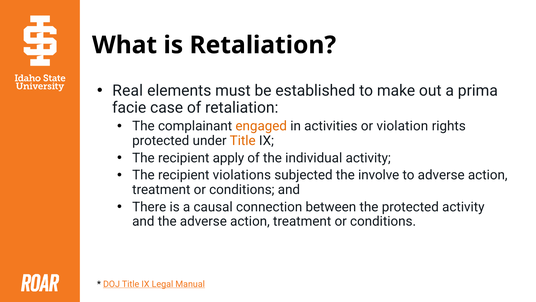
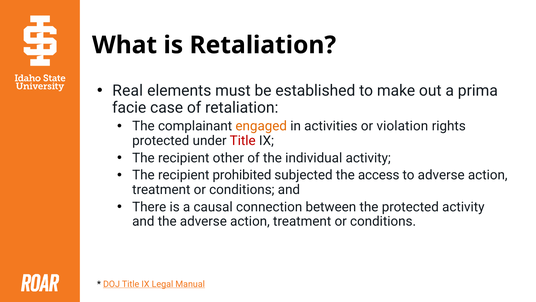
Title colour: orange -> red (243, 140)
apply: apply -> other (228, 158)
violations: violations -> prohibited (242, 175)
involve: involve -> access (379, 175)
